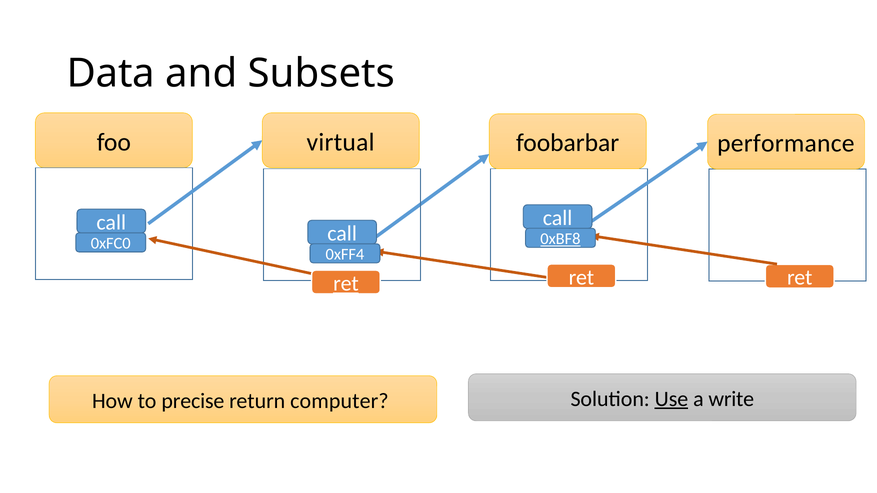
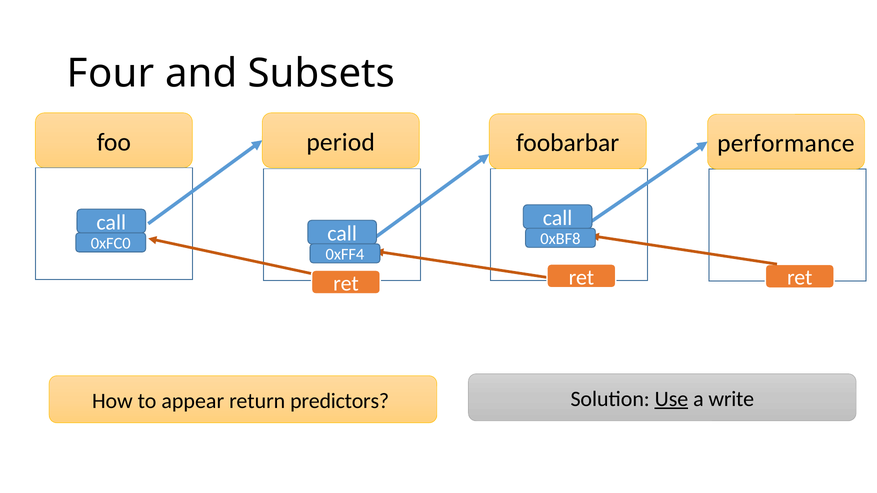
Data: Data -> Four (111, 74)
virtual: virtual -> period (341, 142)
0xBF8 underline: present -> none (560, 239)
ret underline: present -> none (346, 284)
precise: precise -> appear (193, 401)
computer: computer -> predictors (340, 401)
